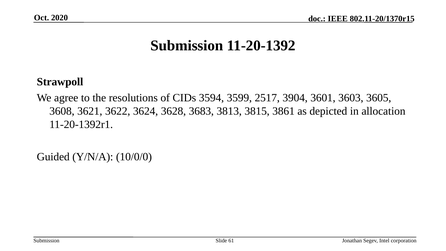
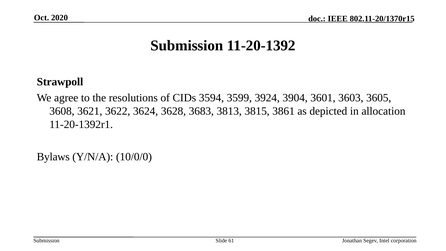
2517: 2517 -> 3924 (267, 98)
Guided: Guided -> Bylaws (53, 157)
